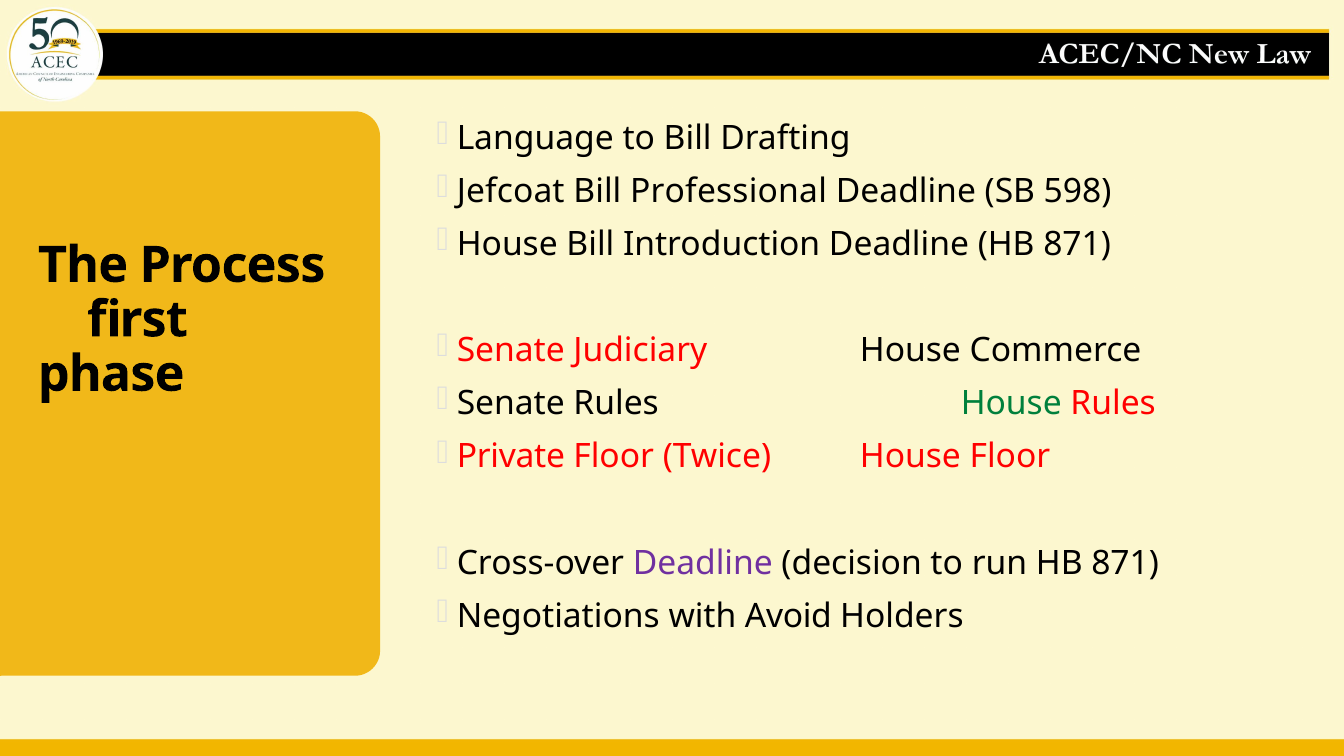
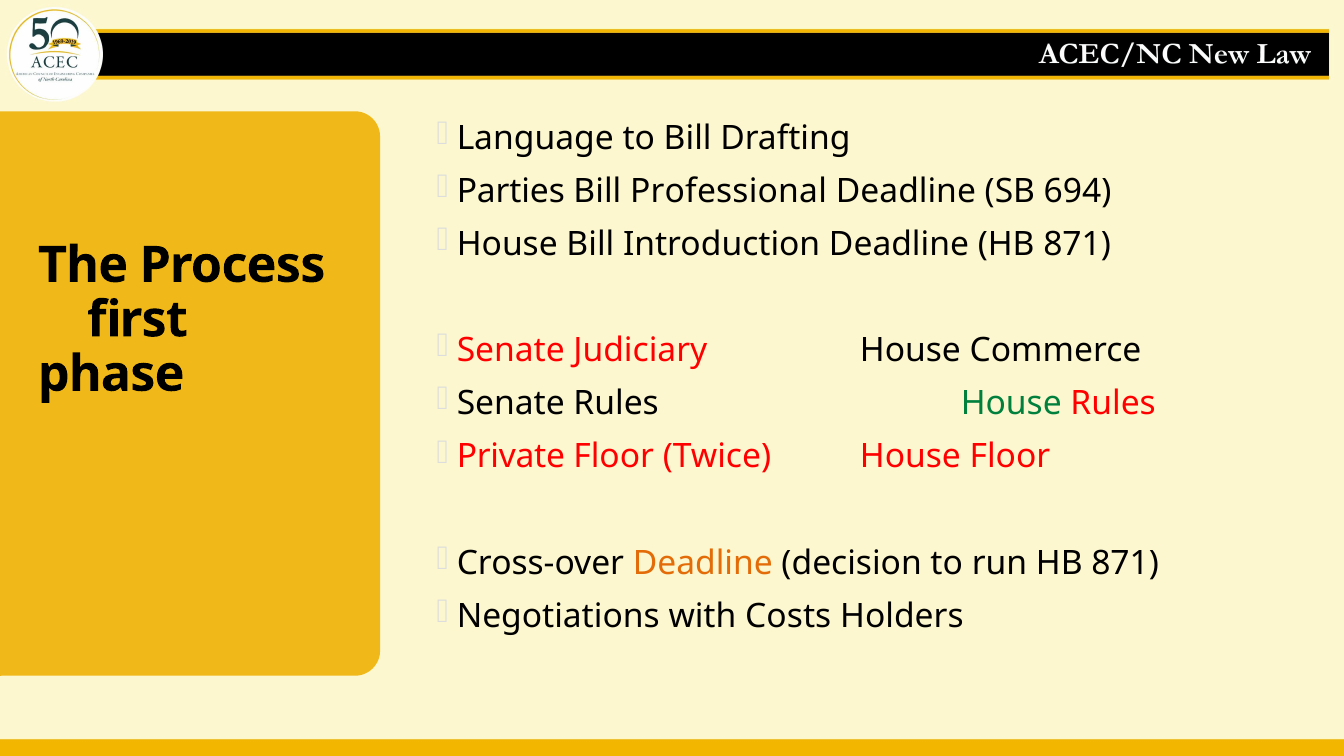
Jefcoat: Jefcoat -> Parties (511, 192)
598: 598 -> 694 (1078, 192)
Deadline colour: purple -> orange (703, 563)
Avoid: Avoid -> Costs (788, 616)
